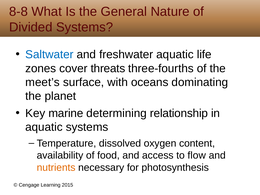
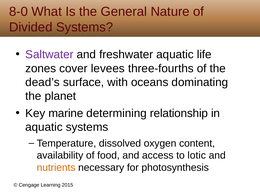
8-8: 8-8 -> 8-0 (19, 12)
Saltwater colour: blue -> purple (49, 55)
threats: threats -> levees (108, 68)
meet’s: meet’s -> dead’s (43, 82)
flow: flow -> lotic (197, 155)
